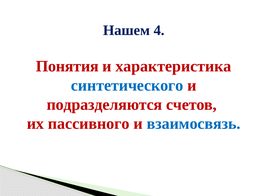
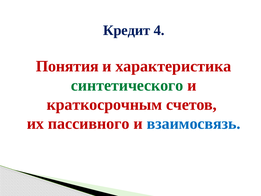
Нашем: Нашем -> Кредит (127, 30)
синтетического colour: blue -> green (127, 85)
подразделяются: подразделяются -> краткосрочным (104, 104)
